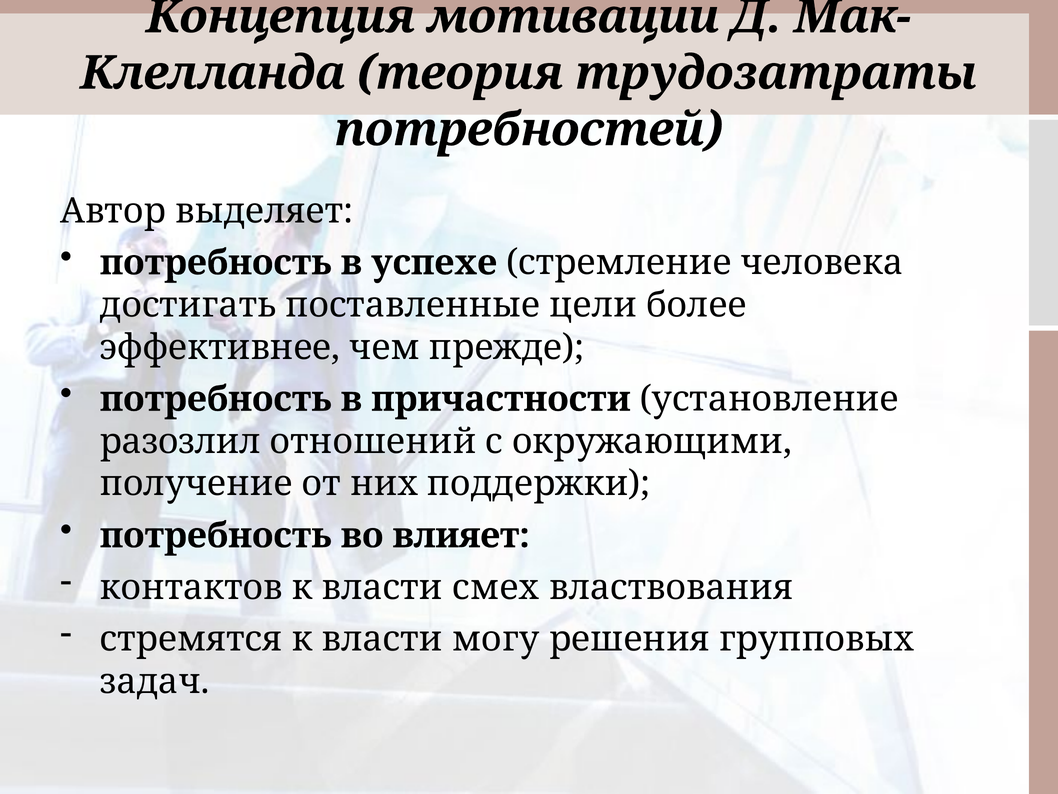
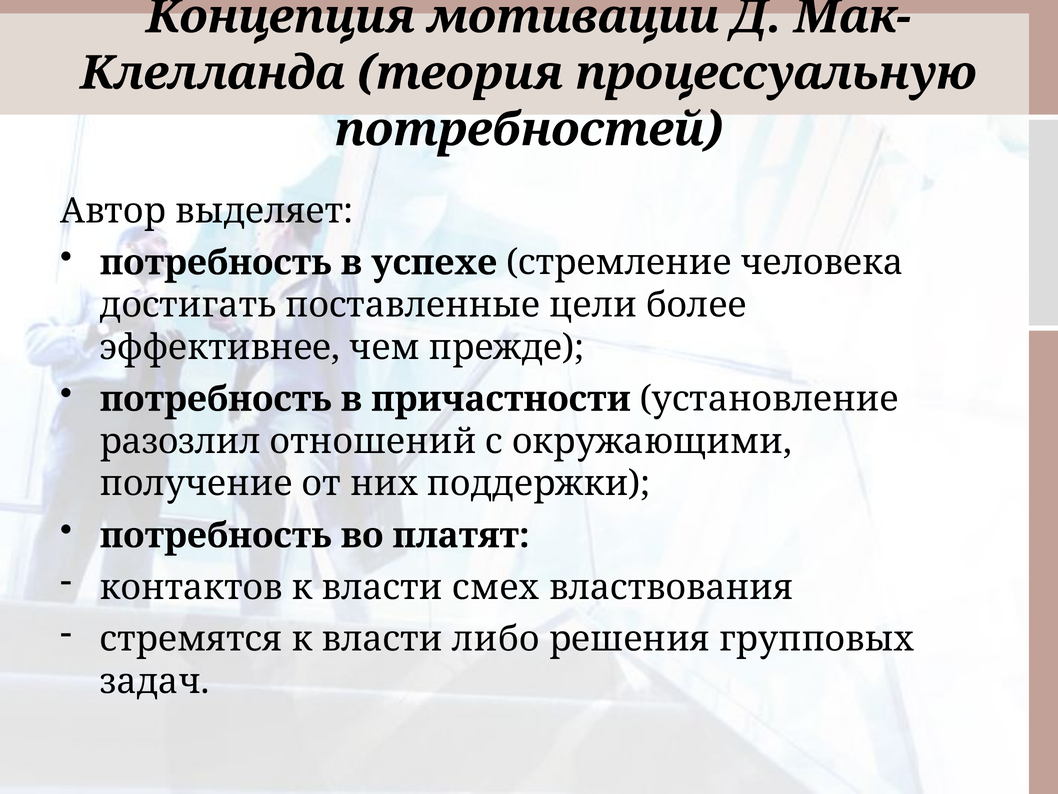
трудозатраты: трудозатраты -> процессуальную (776, 73)
влияет: влияет -> платят (461, 535)
могу: могу -> либо (496, 639)
